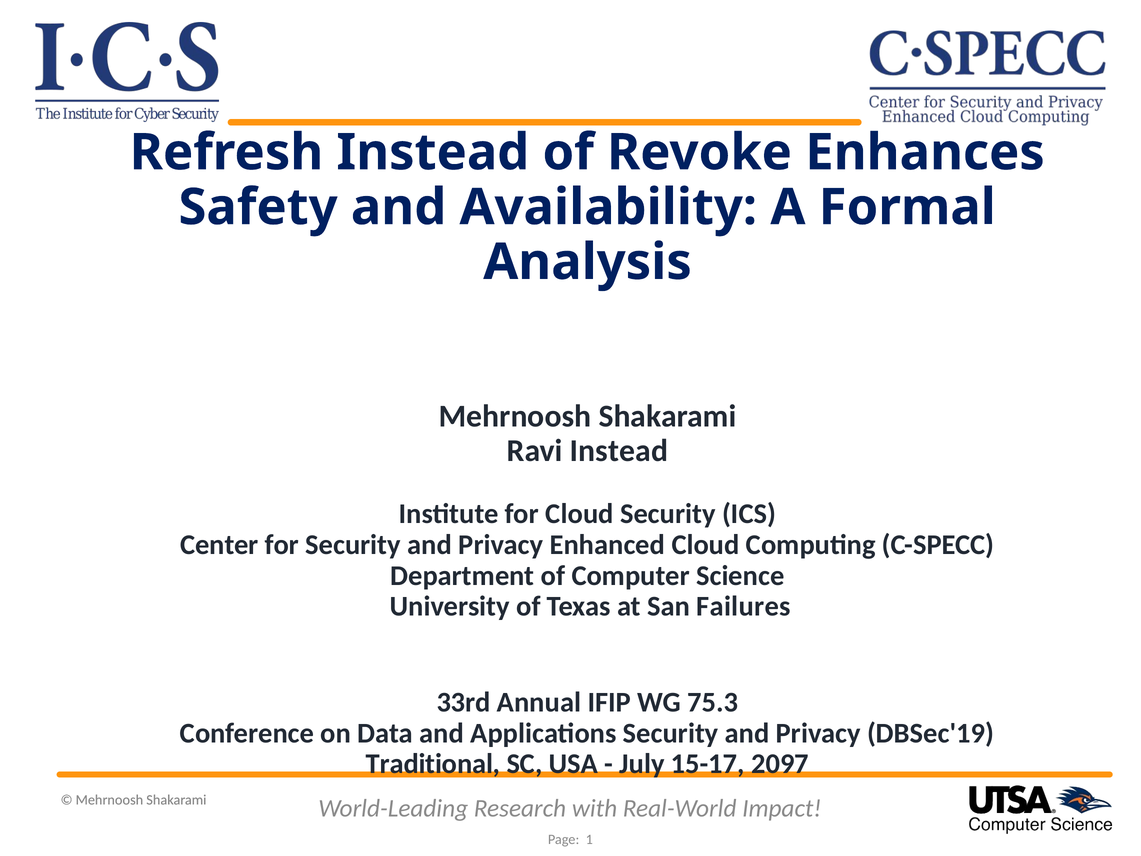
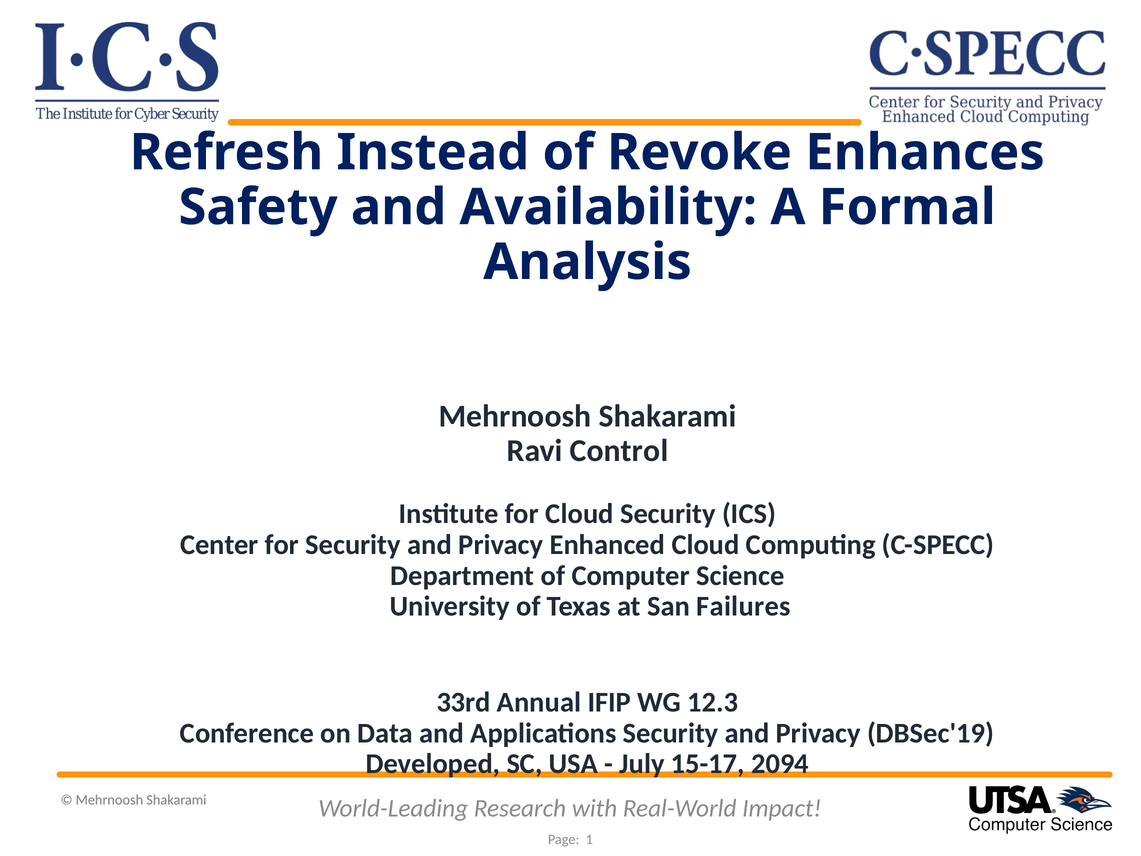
Ravi Instead: Instead -> Control (619, 450)
75.3: 75.3 -> 12.3 (713, 702)
Traditional: Traditional -> Developed (433, 764)
2097: 2097 -> 2094 (780, 764)
